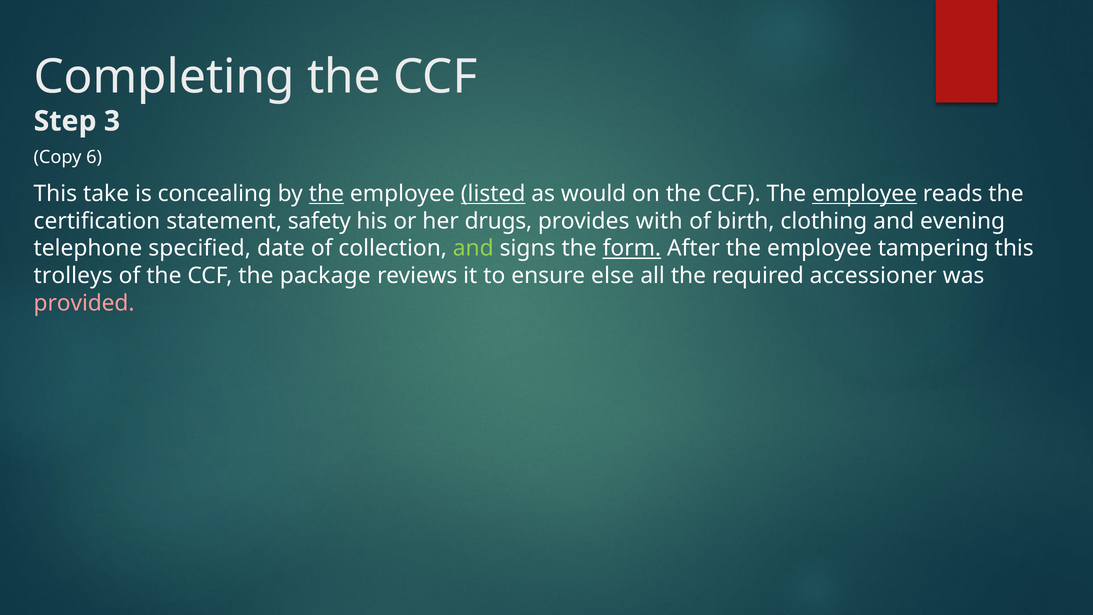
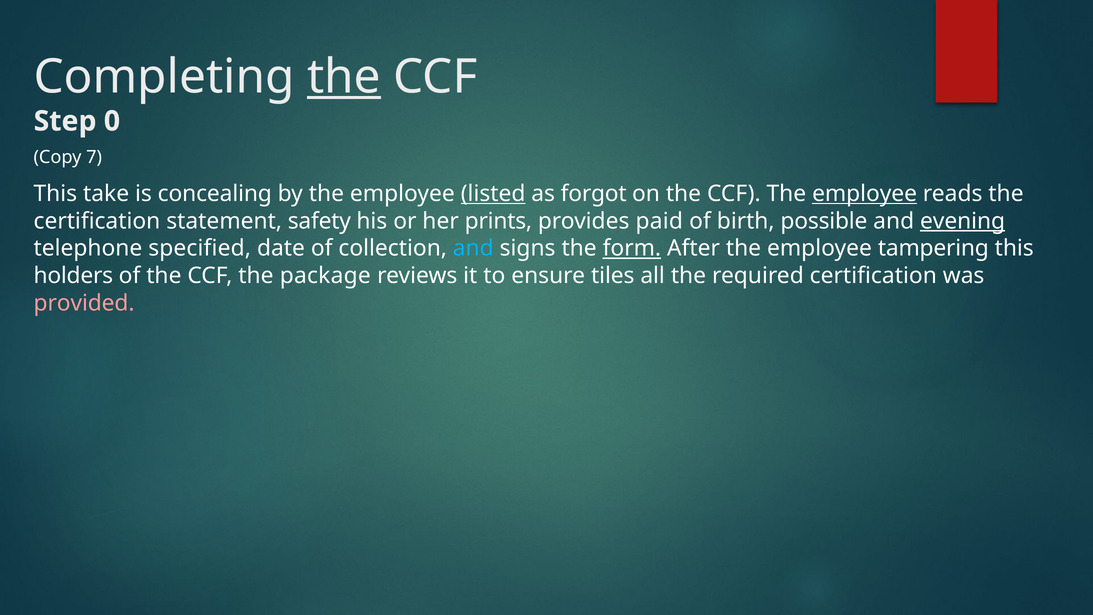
the underline: none -> present (344, 77)
3: 3 -> 0 (112, 121)
6: 6 -> 7 (94, 157)
the underline: present -> none (326, 194)
would: would -> forgot (594, 194)
drugs: drugs -> prints (498, 221)
with: with -> paid (659, 221)
clothing: clothing -> possible (824, 221)
evening underline: none -> present (963, 221)
and colour: light green -> light blue (473, 248)
trolleys: trolleys -> holders (73, 276)
else: else -> tiles (613, 276)
required accessioner: accessioner -> certification (873, 276)
